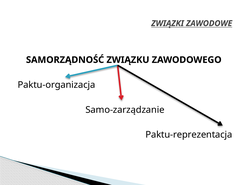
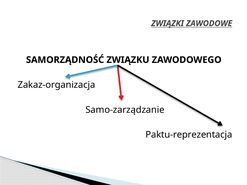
Paktu-organizacja: Paktu-organizacja -> Zakaz-organizacja (56, 85)
